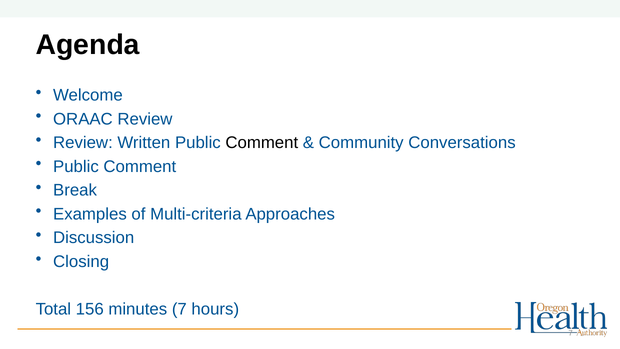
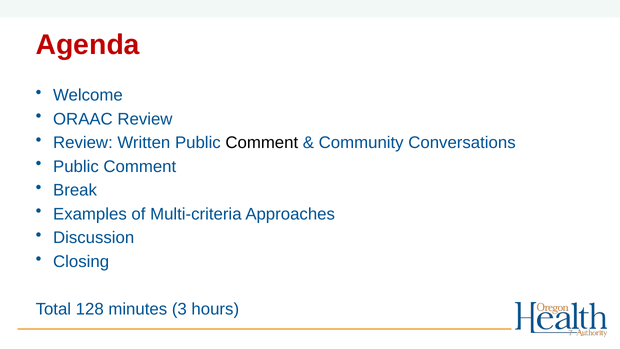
Agenda colour: black -> red (88, 45)
156: 156 -> 128 (90, 309)
minutes 7: 7 -> 3 (179, 309)
